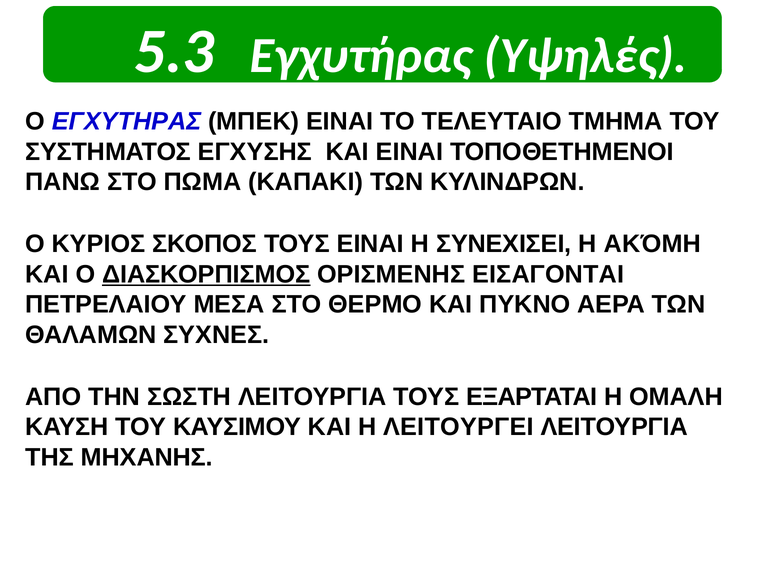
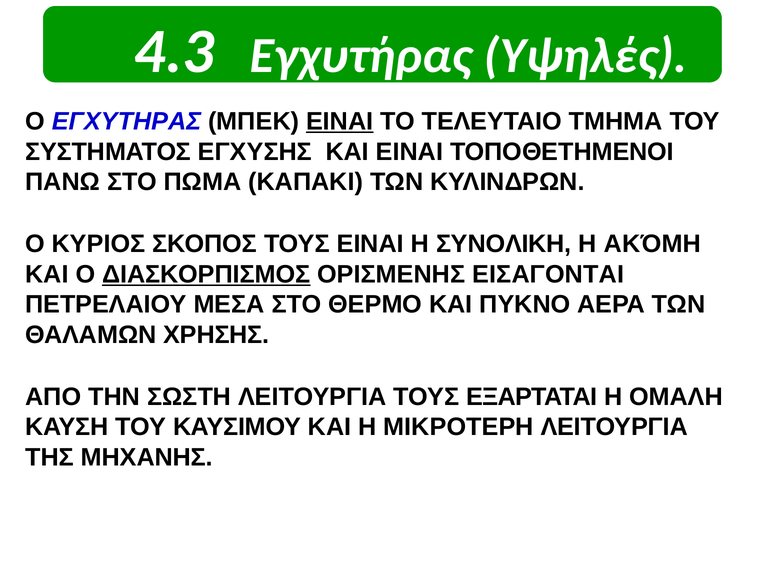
5.3: 5.3 -> 4.3 (174, 51)
ΕΙΝΑΙ underline: none -> present (340, 121)
ΣΥΝΕΧΙΣΕΙ: ΣΥΝΕΧΙΣΕΙ -> ΣΥΝΟΛΙΚΗ (504, 244)
ΣΥΧΝΕΣ: ΣΥΧΝΕΣ -> ΧΡΗΣΗΣ (216, 335)
ΛΕΙΤΟΥΡΓEI: ΛΕΙΤΟΥΡΓEI -> ΜΙΚΡΟΤΕΡΗ (459, 427)
